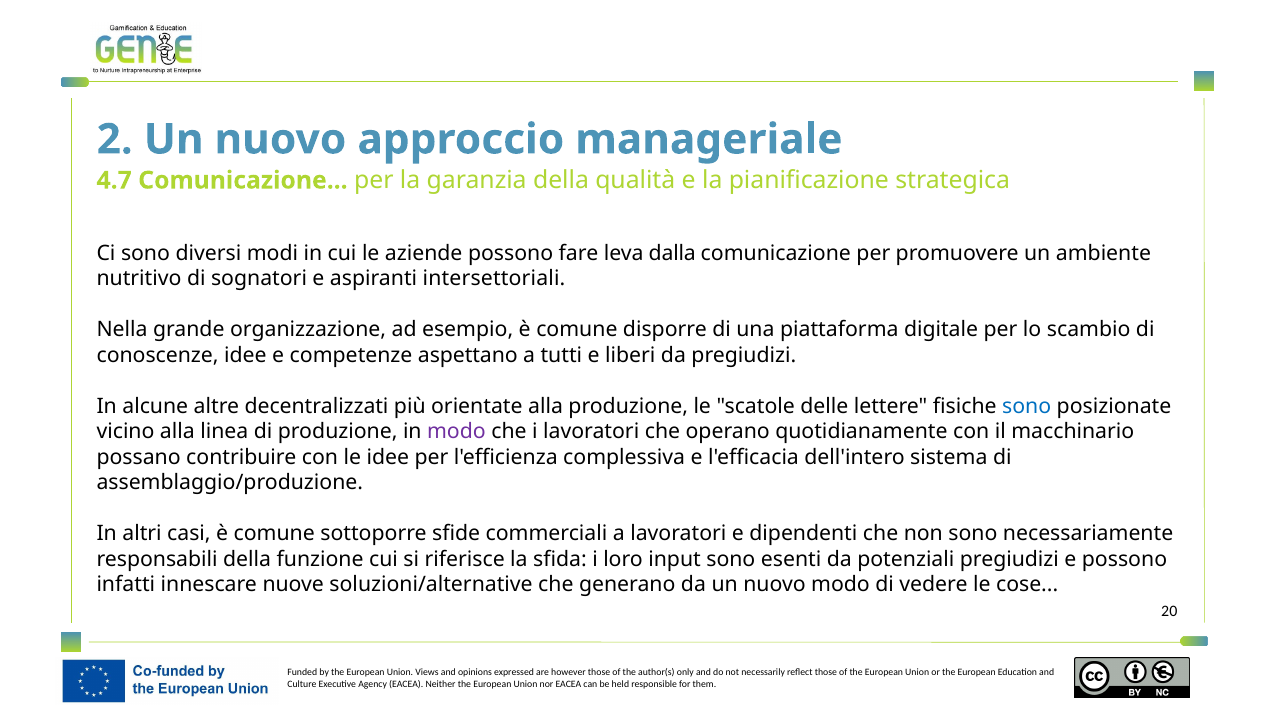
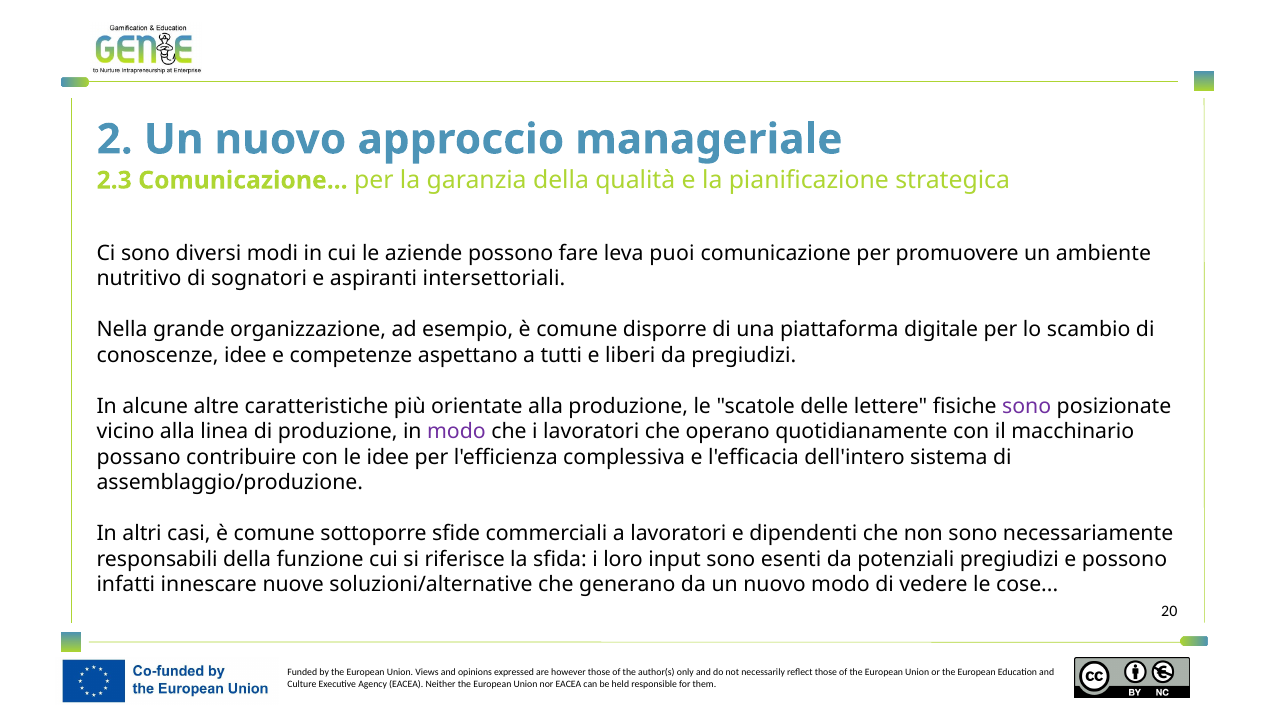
4.7: 4.7 -> 2.3 (114, 180)
dalla: dalla -> puoi (672, 253)
decentralizzati: decentralizzati -> caratteristiche (316, 406)
sono colour: blue -> purple (1027, 406)
